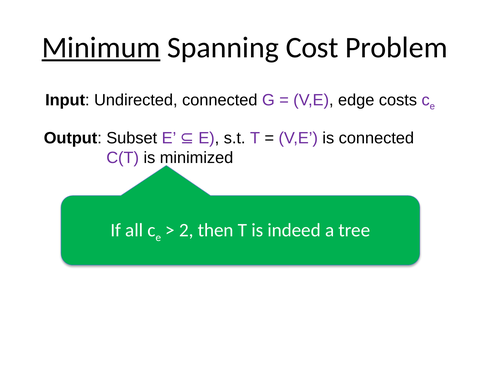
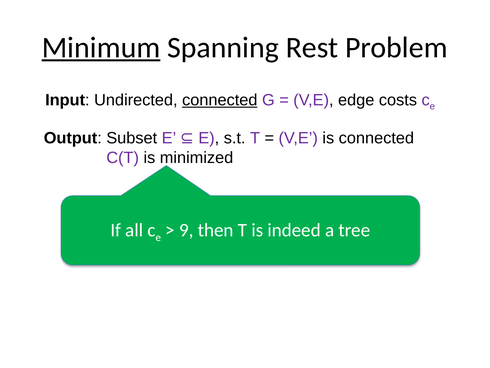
Cost: Cost -> Rest (312, 47)
connected underline: none -> present (220, 100)
2: 2 -> 9 (186, 230)
